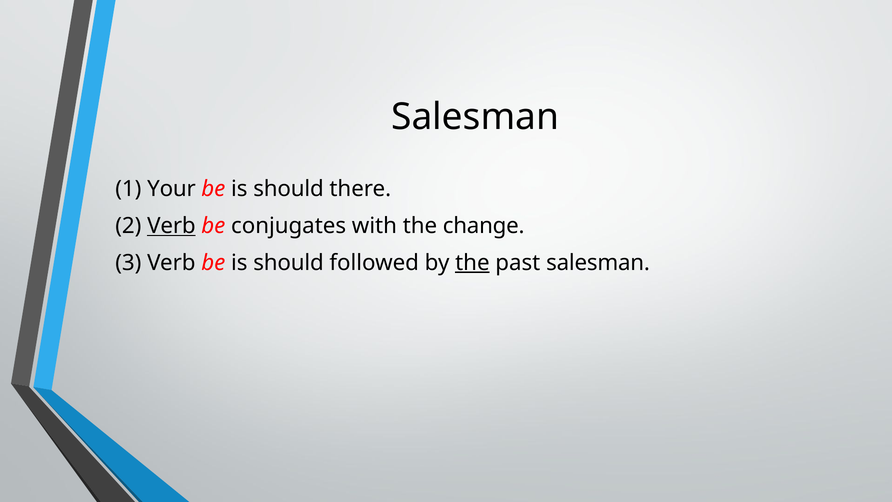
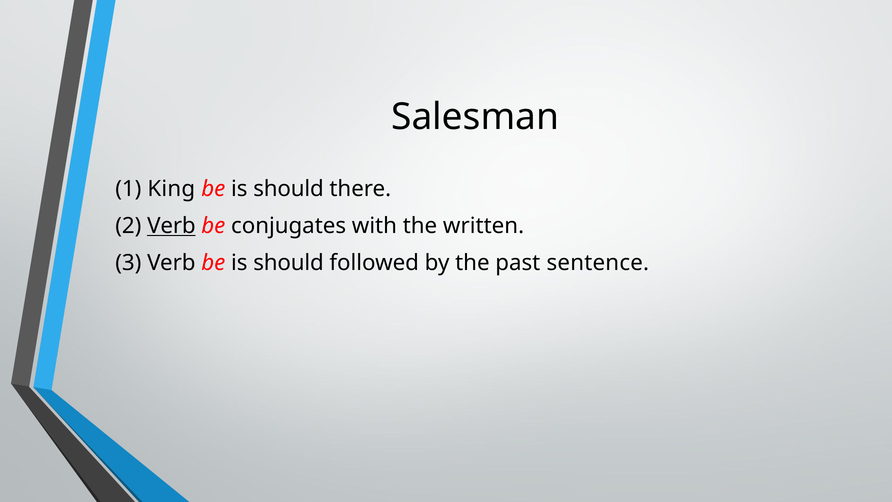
Your: Your -> King (171, 189)
change: change -> written (484, 226)
the underline: present -> none (472, 263)
past salesman: salesman -> sentence (598, 263)
